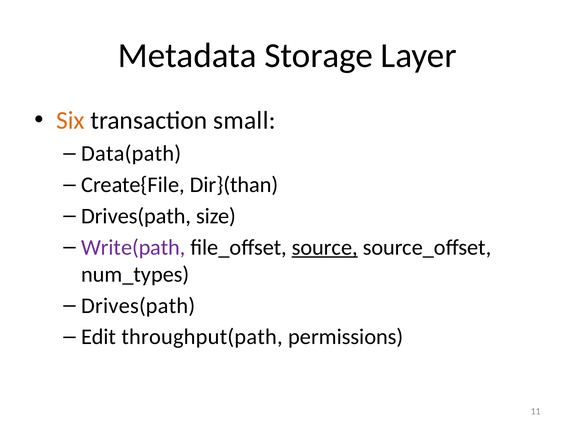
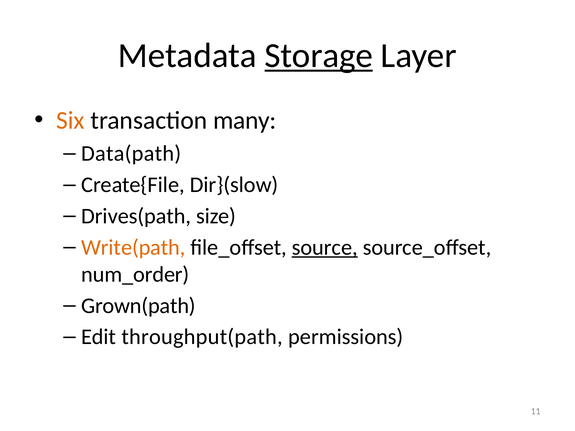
Storage underline: none -> present (319, 56)
small: small -> many (245, 121)
Dir}(than: Dir}(than -> Dir}(slow (234, 185)
Write(path colour: purple -> orange (133, 248)
num_types: num_types -> num_order (135, 274)
Drives(path: Drives(path -> Grown(path (138, 306)
